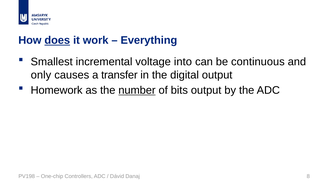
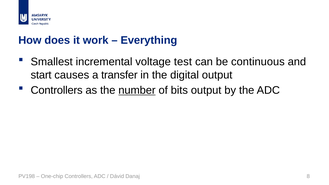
does underline: present -> none (57, 40)
into: into -> test (183, 62)
only: only -> start (41, 75)
Homework: Homework -> Controllers (57, 90)
